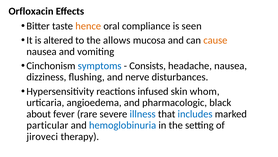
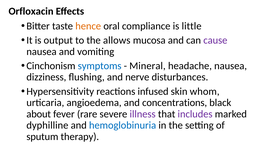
seen: seen -> little (192, 26)
altered: altered -> output (58, 40)
cause colour: orange -> purple (215, 40)
Consists: Consists -> Mineral (147, 66)
pharmacologic: pharmacologic -> concentrations (175, 102)
illness colour: blue -> purple (143, 114)
includes colour: blue -> purple (195, 114)
particular: particular -> dyphilline (47, 125)
jiroveci: jiroveci -> sputum (42, 136)
